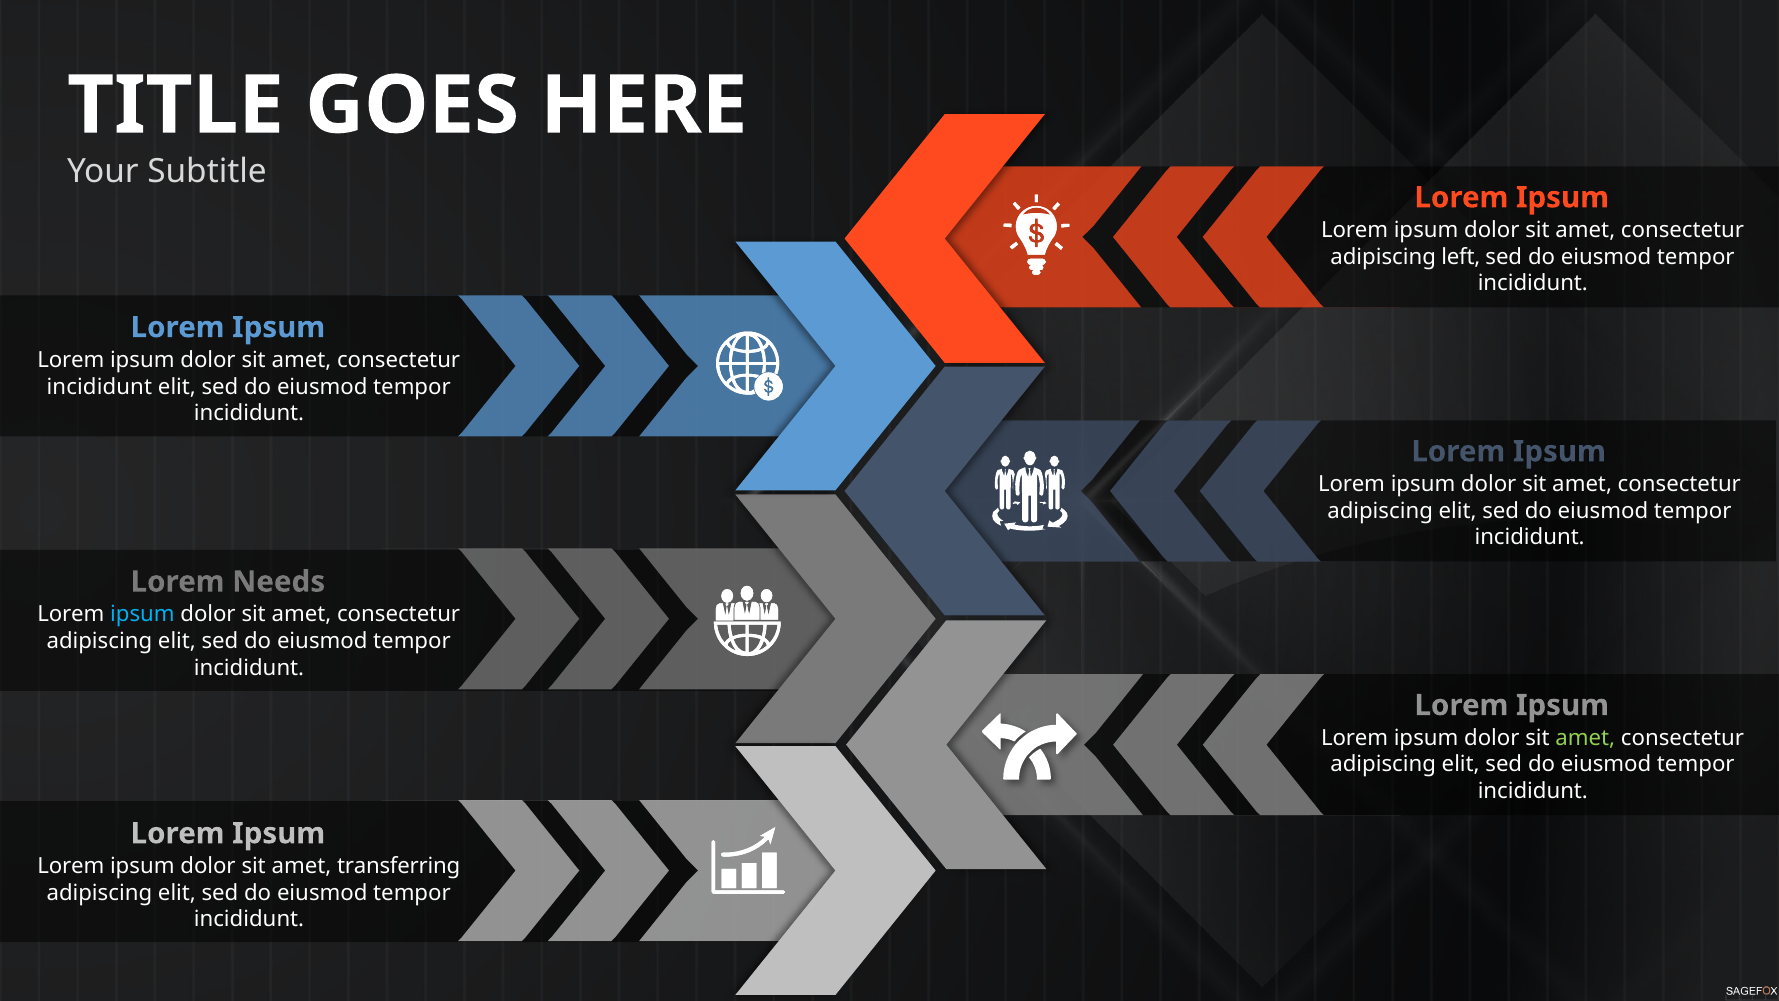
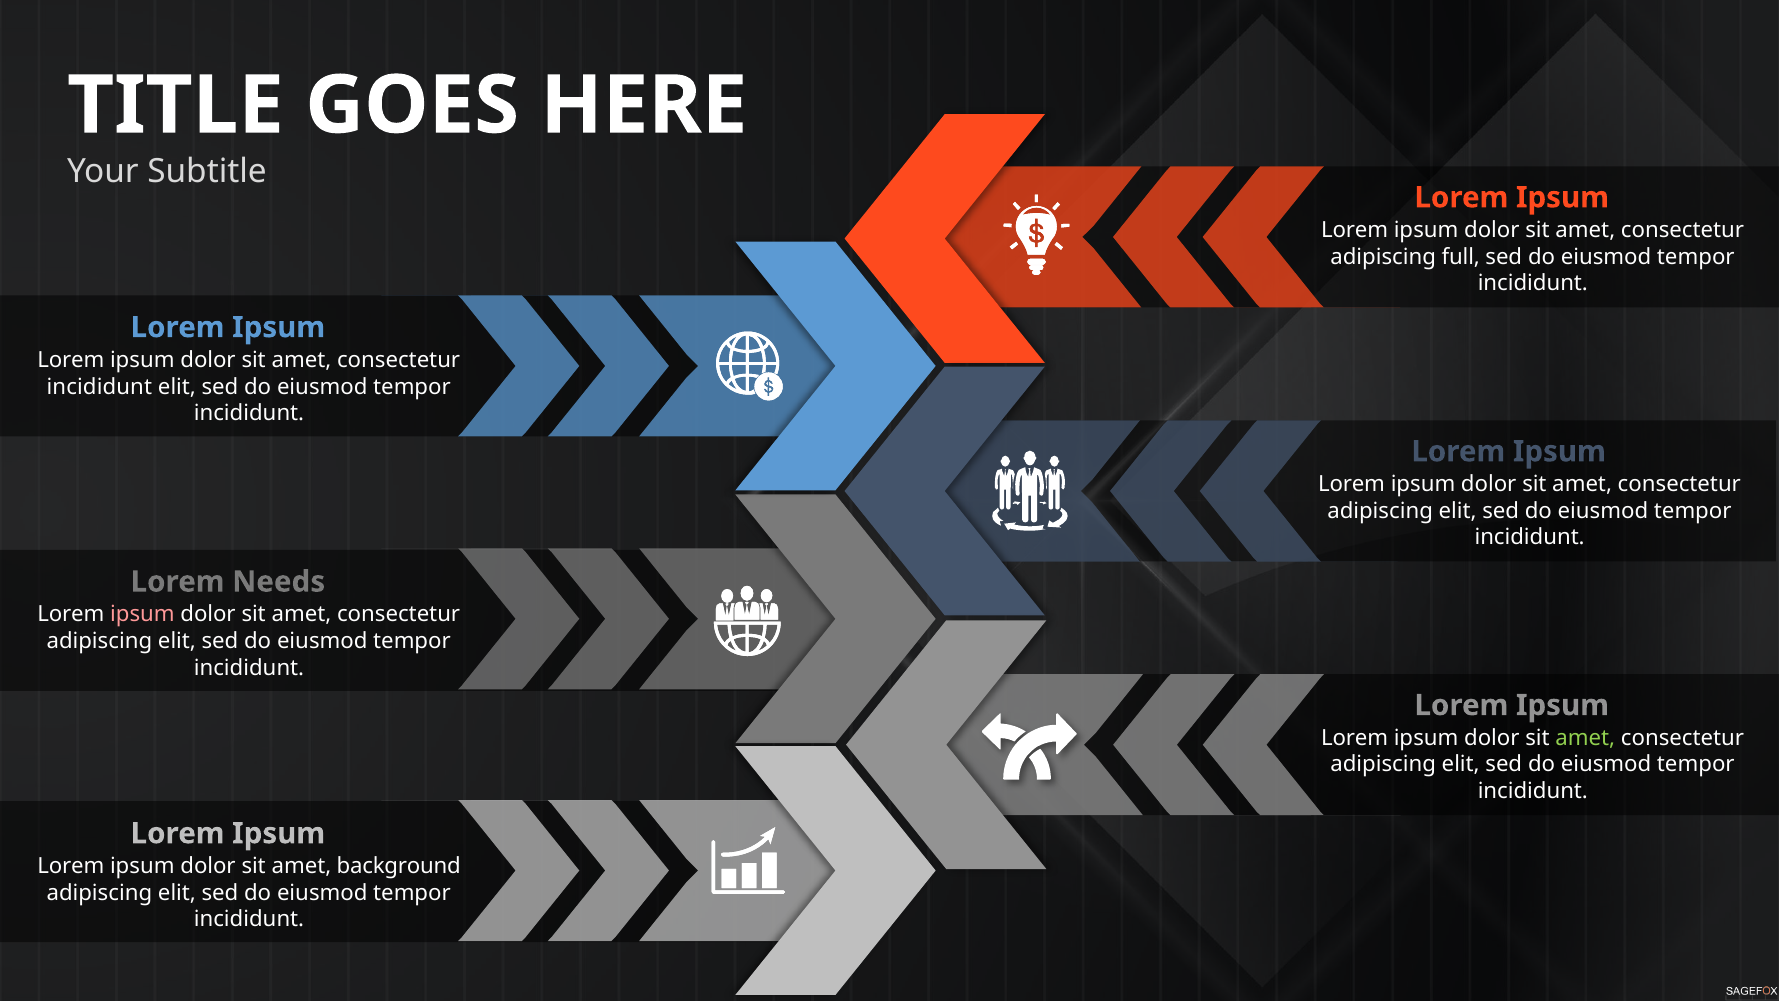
left: left -> full (1461, 257)
ipsum colour: light blue -> pink (142, 614)
transferring: transferring -> background (399, 866)
